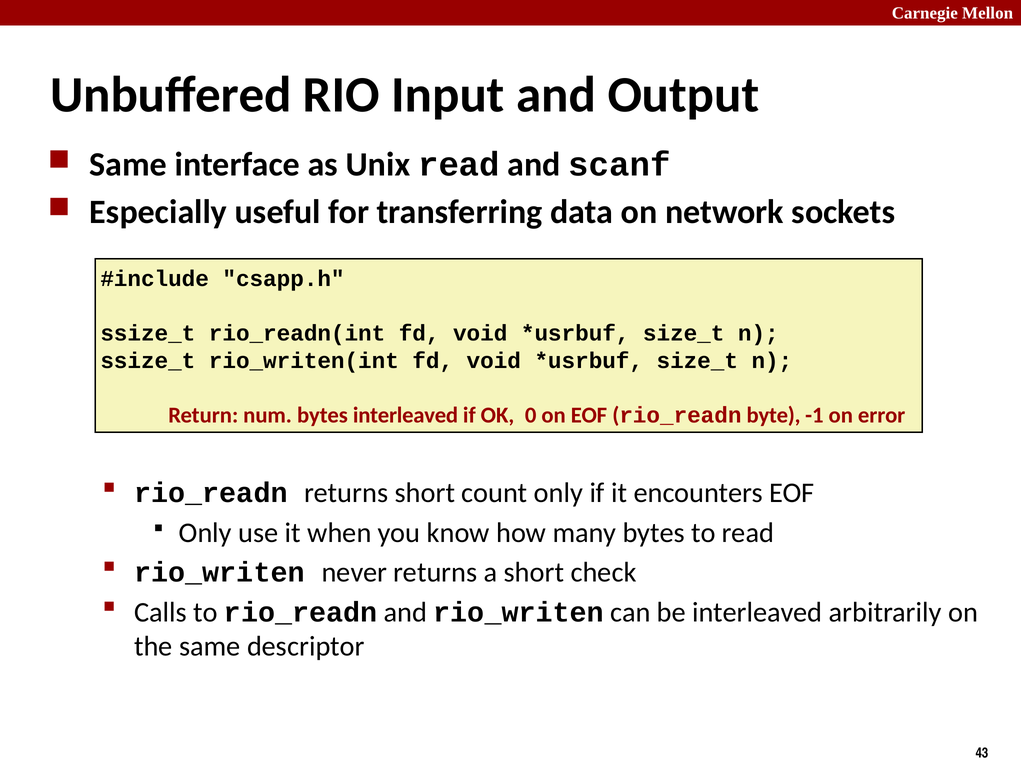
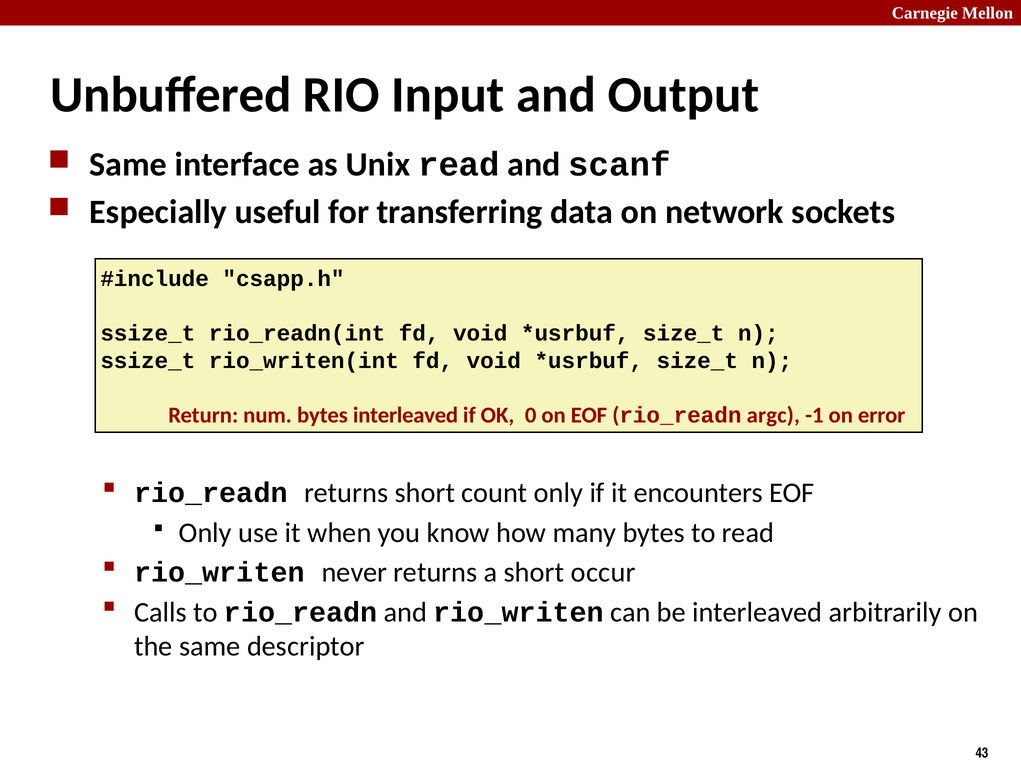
byte: byte -> argc (773, 415)
check: check -> occur (603, 572)
